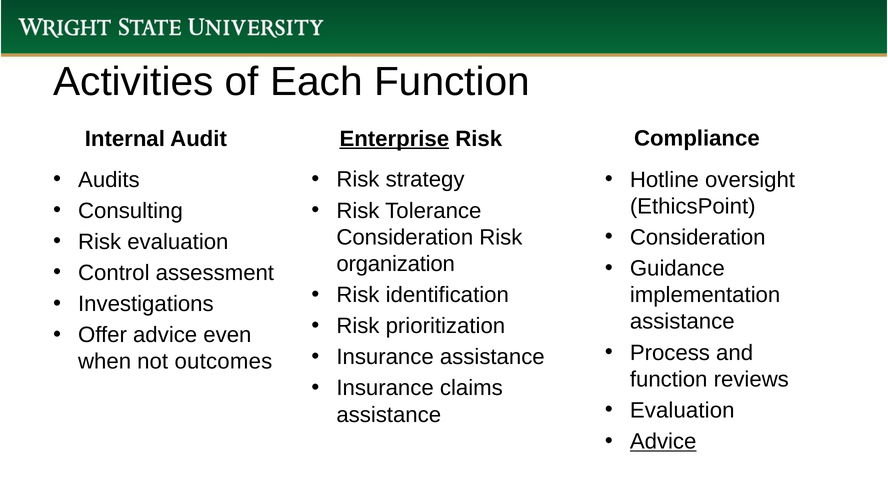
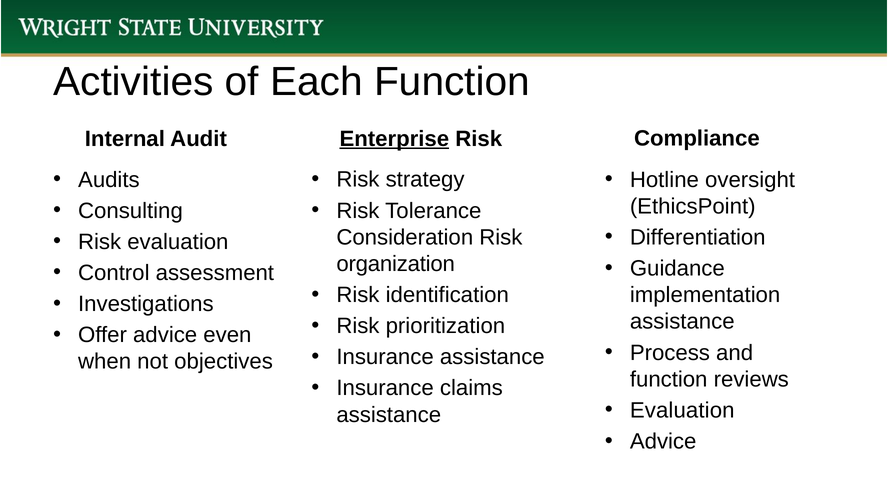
Consideration: Consideration -> Differentiation (698, 238)
outcomes: outcomes -> objectives (224, 362)
Advice underline: present -> none (663, 442)
